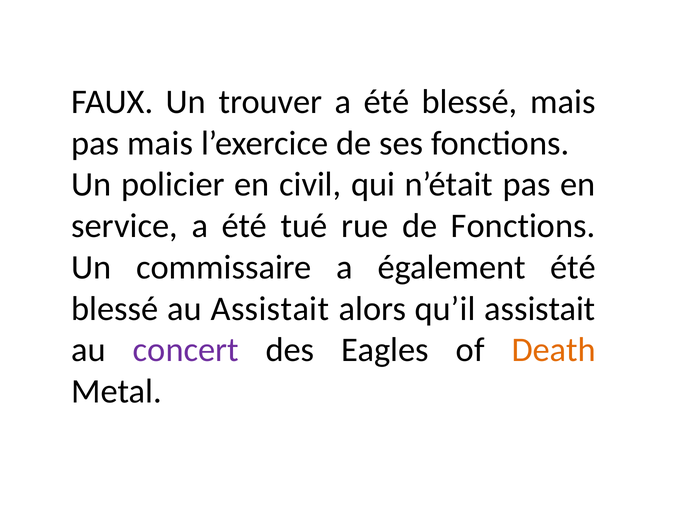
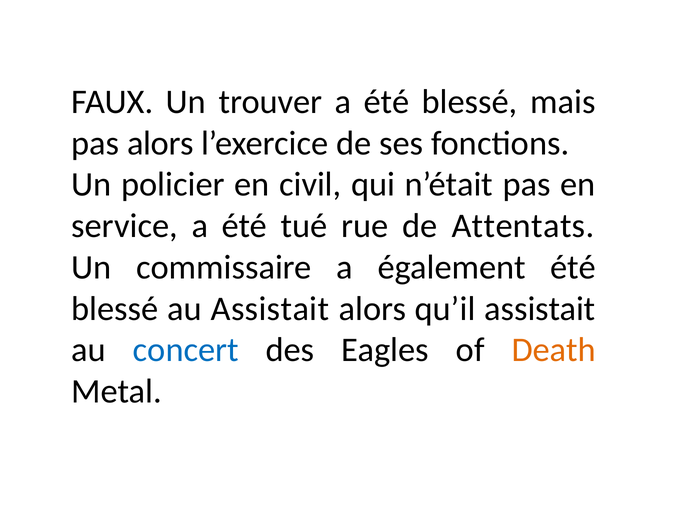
pas mais: mais -> alors (160, 143)
de Fonctions: Fonctions -> Attentats (523, 226)
concert colour: purple -> blue (186, 350)
